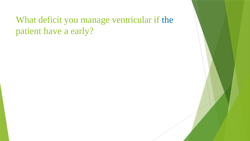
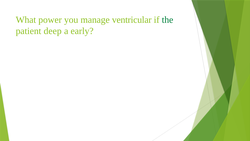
deficit: deficit -> power (50, 20)
the colour: blue -> green (168, 20)
have: have -> deep (53, 31)
